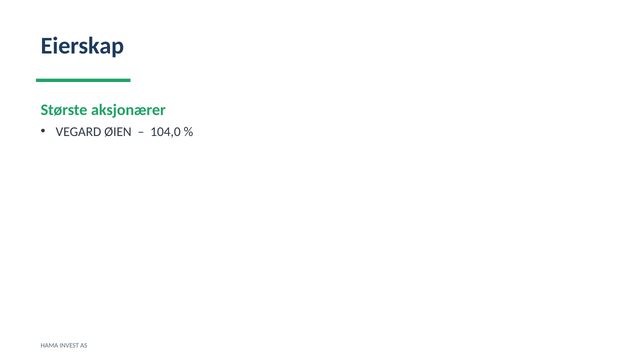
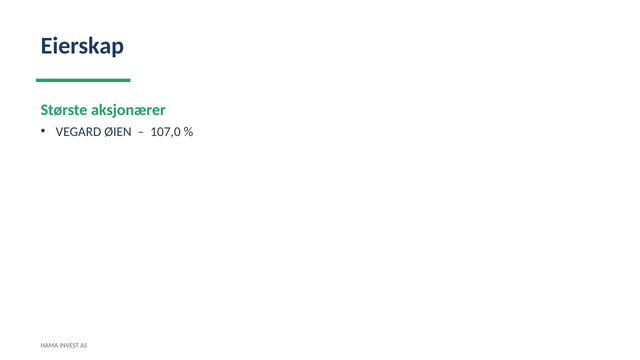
104,0: 104,0 -> 107,0 (165, 132)
